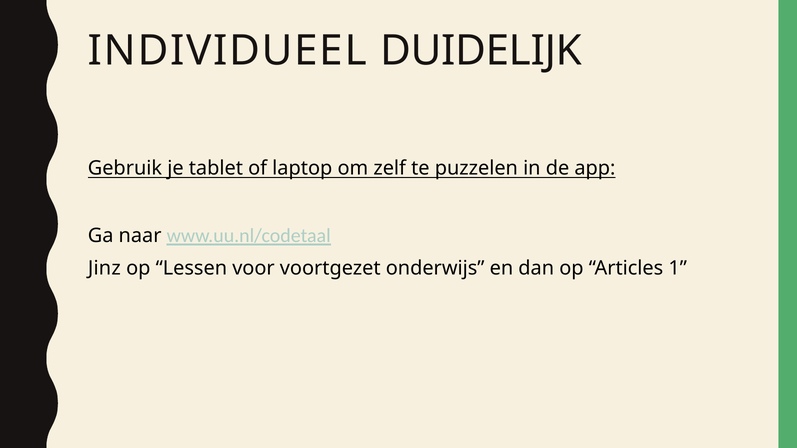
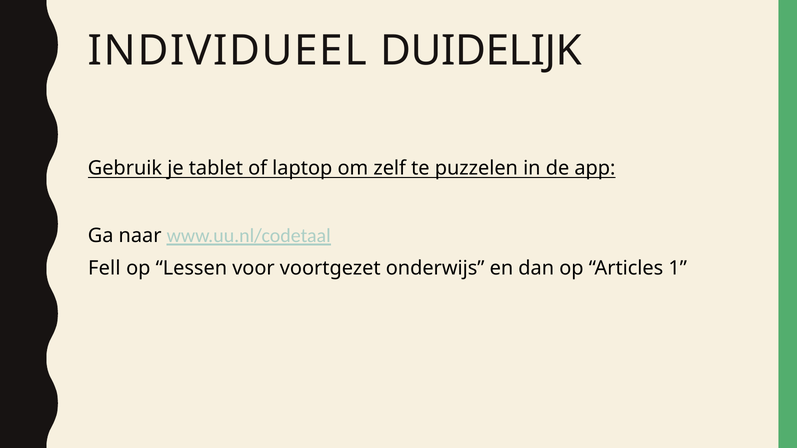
Jinz: Jinz -> Fell (104, 269)
